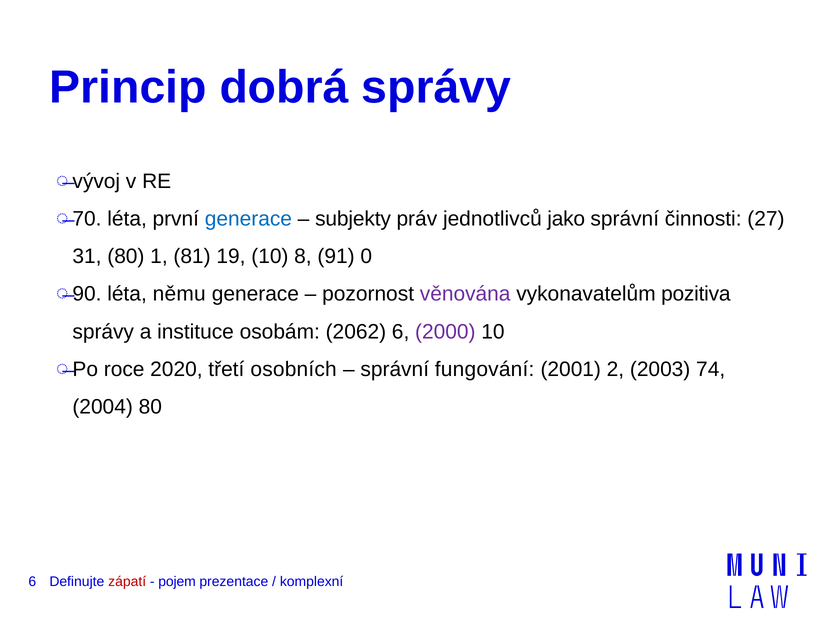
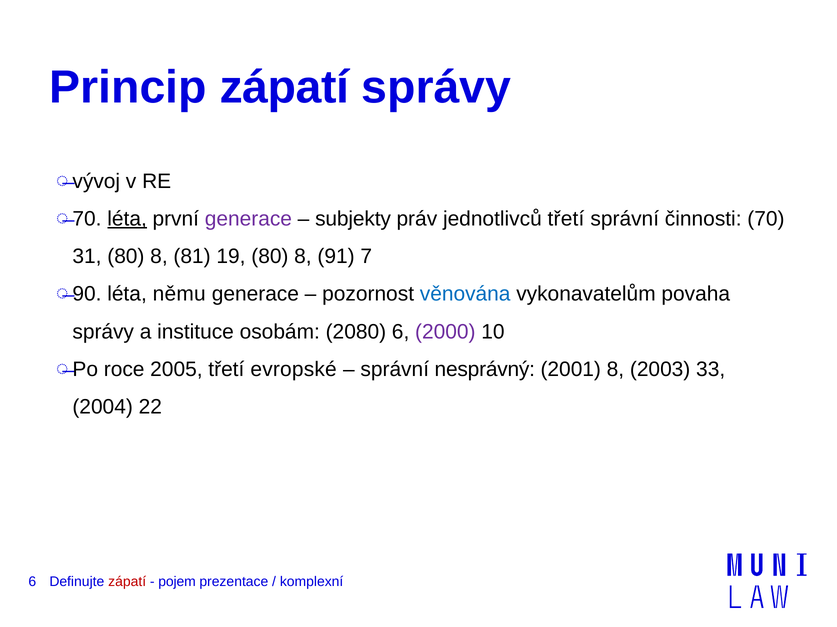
Princip dobrá: dobrá -> zápatí (284, 88)
léta underline: none -> present (127, 219)
generace colour: blue -> purple (248, 219)
jednotlivců jako: jako -> třetí (566, 219)
27: 27 -> 70 (766, 219)
31 80 1: 1 -> 8 (159, 257)
19 10: 10 -> 80 (270, 257)
0: 0 -> 7 (366, 257)
věnována colour: purple -> blue (465, 294)
pozitiva: pozitiva -> povaha (696, 294)
2062: 2062 -> 2080 (356, 332)
2020: 2020 -> 2005 (176, 370)
osobních: osobních -> evropské (294, 370)
fungování: fungování -> nesprávný (485, 370)
2001 2: 2 -> 8 (615, 370)
74: 74 -> 33 (711, 370)
2004 80: 80 -> 22 (150, 407)
